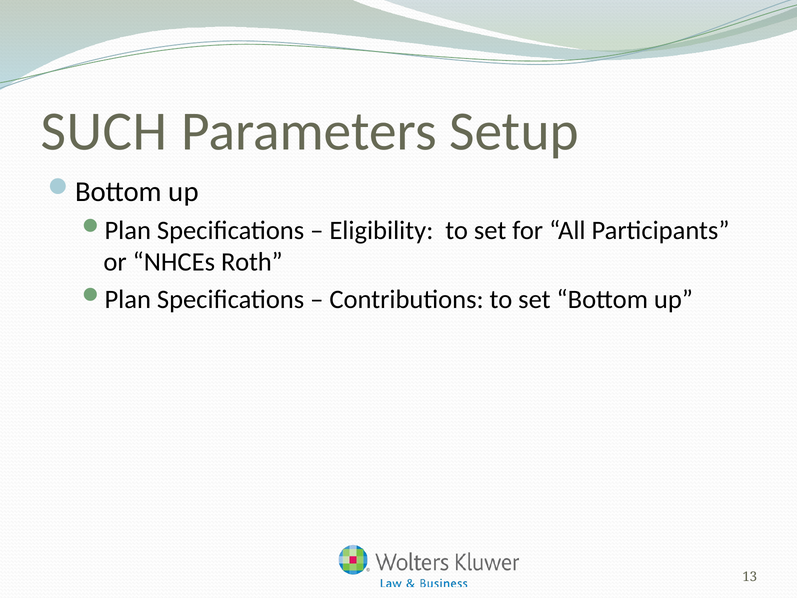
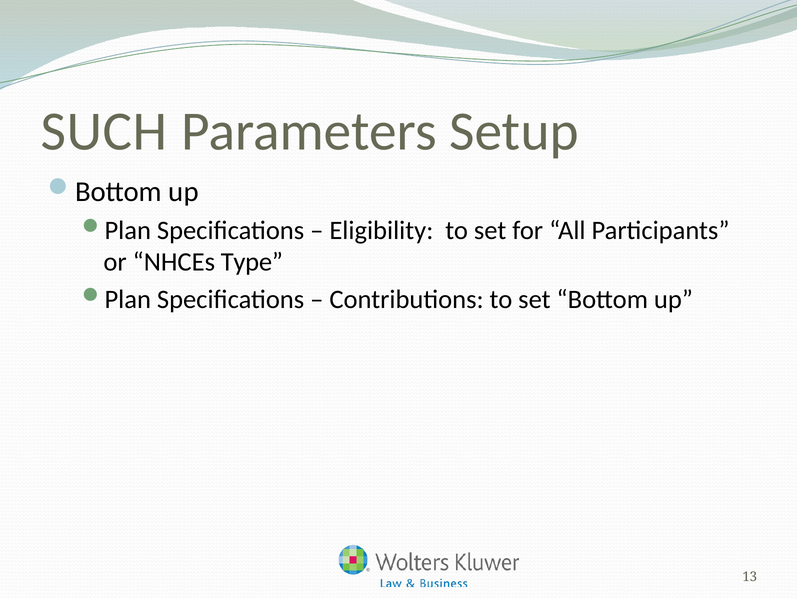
Roth: Roth -> Type (252, 262)
